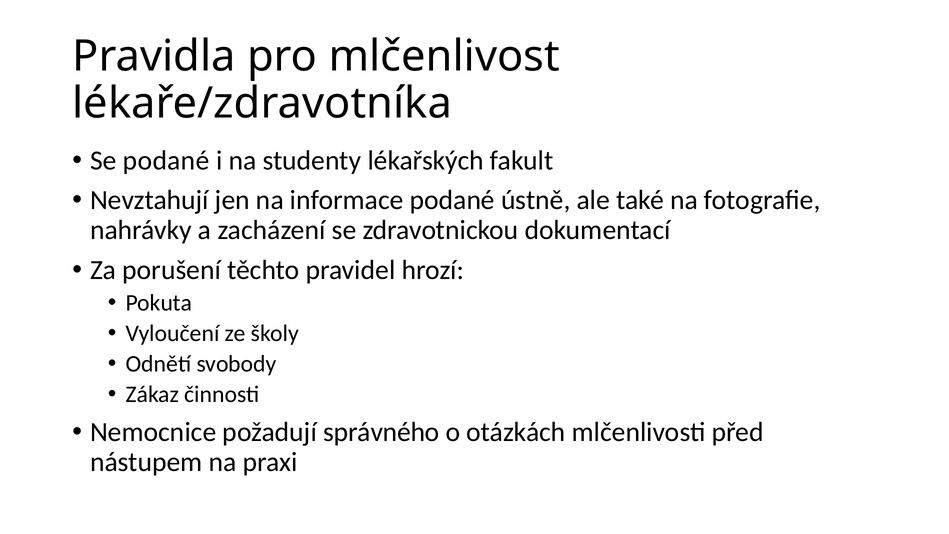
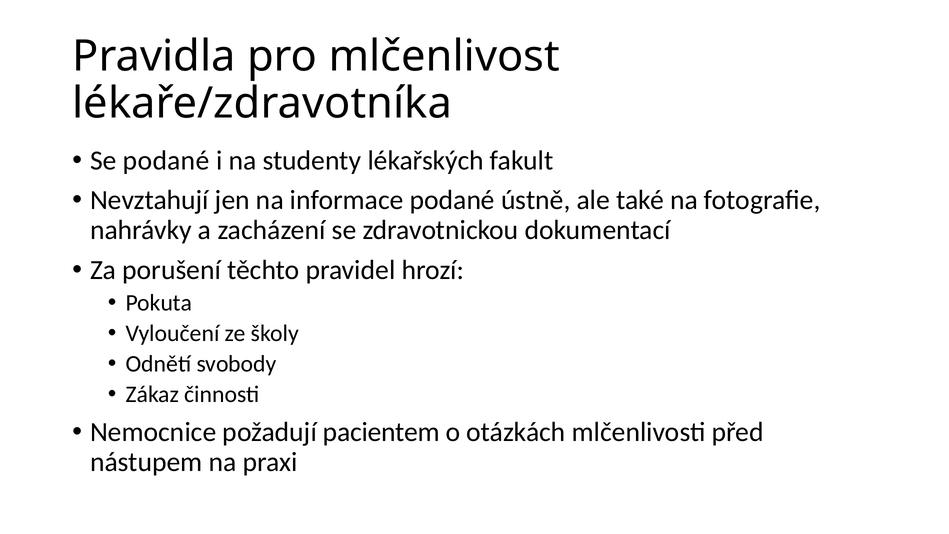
správného: správného -> pacientem (381, 432)
